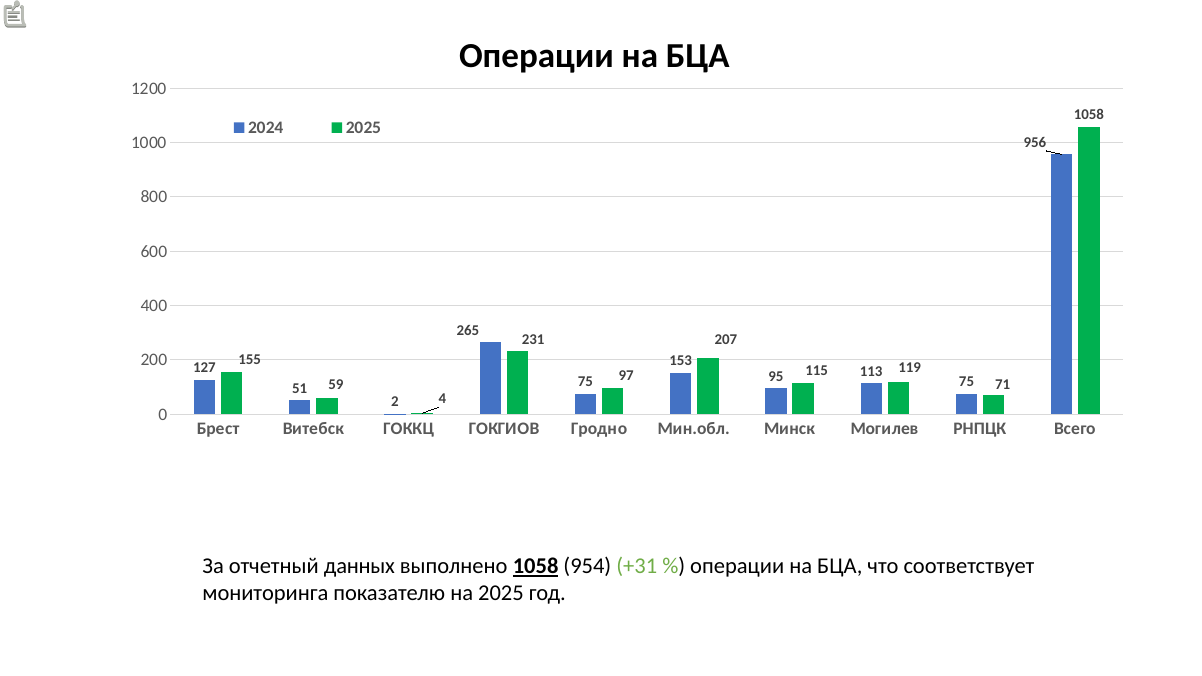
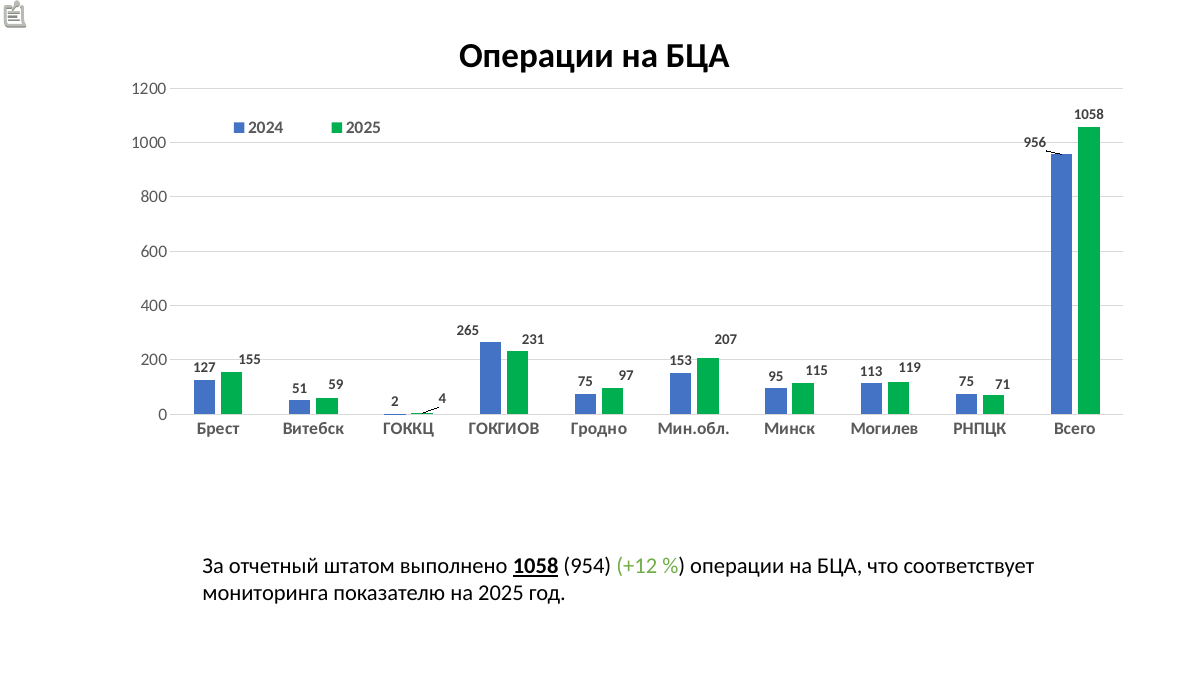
данных: данных -> штатом (359, 566)
+31: +31 -> +12 (637, 566)
